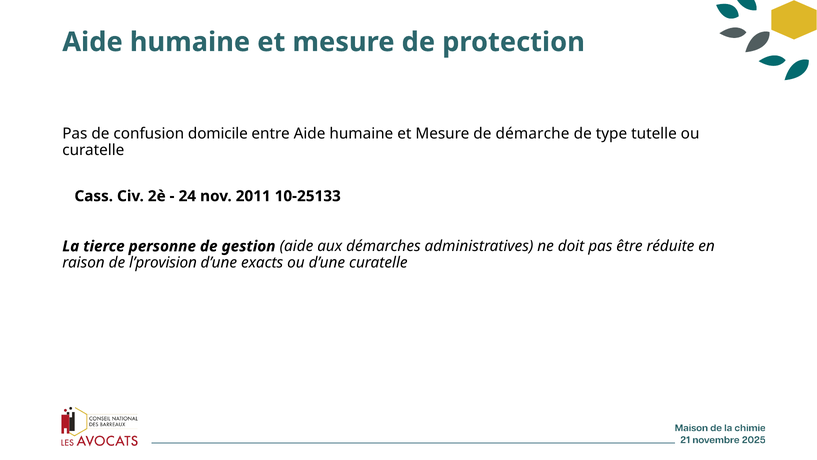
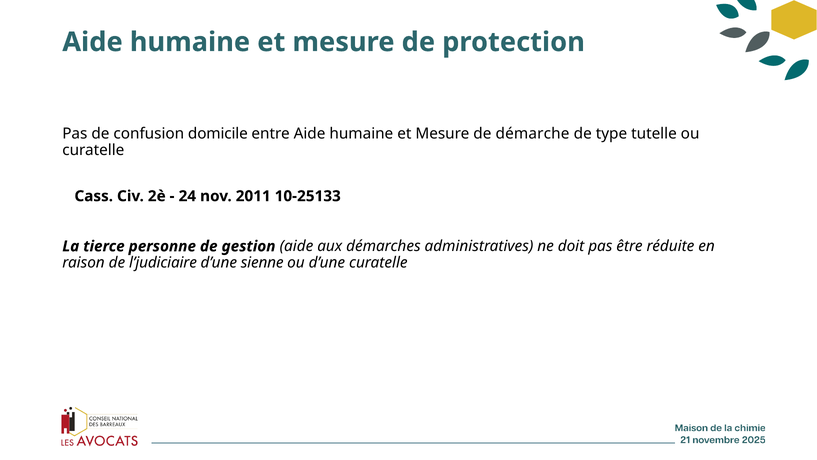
l’provision: l’provision -> l’judiciaire (163, 263)
exacts: exacts -> sienne (262, 263)
